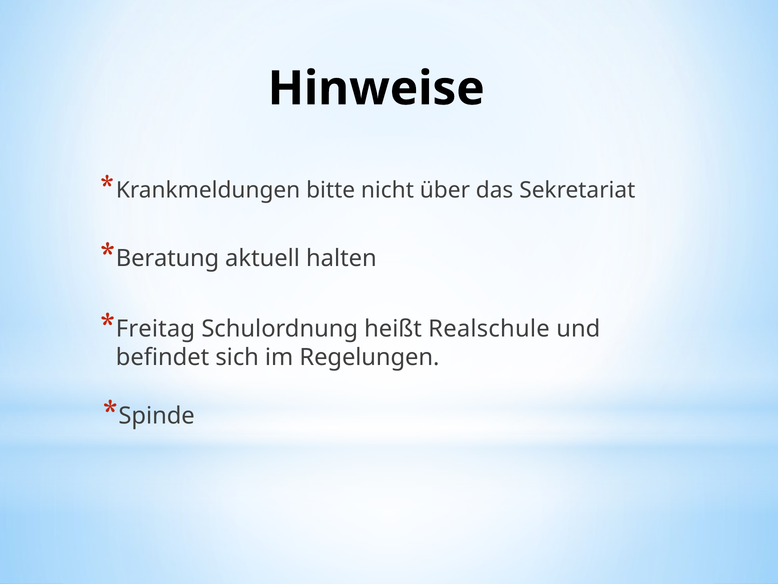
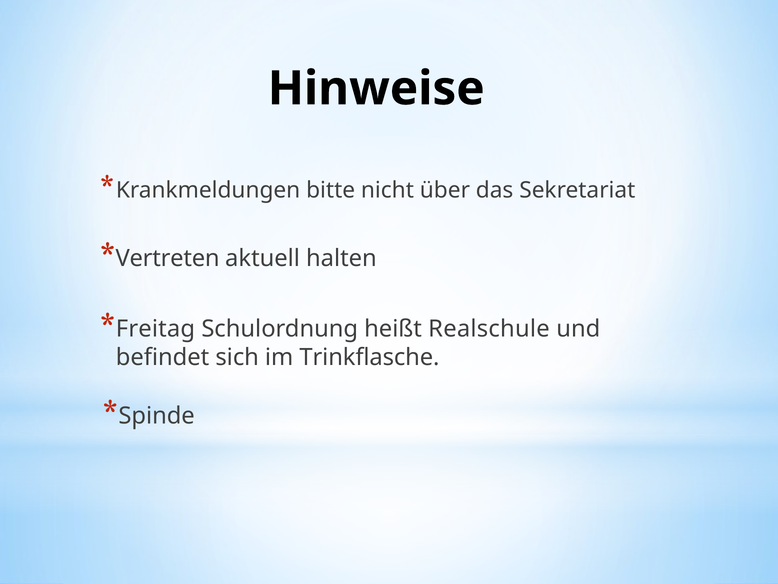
Beratung: Beratung -> Vertreten (168, 258)
Regelungen: Regelungen -> Trinkflasche (369, 357)
